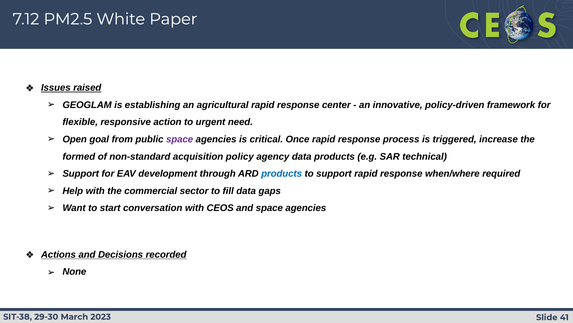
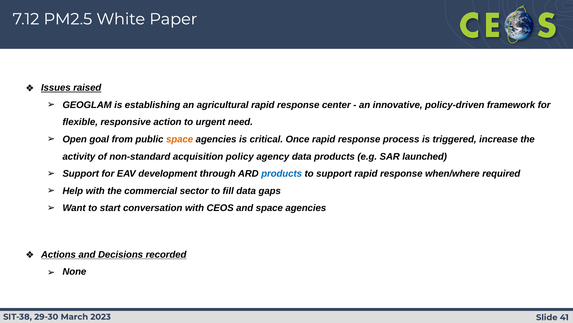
space colour: purple -> orange (180, 139)
formed: formed -> activity (79, 156)
technical: technical -> launched (425, 156)
